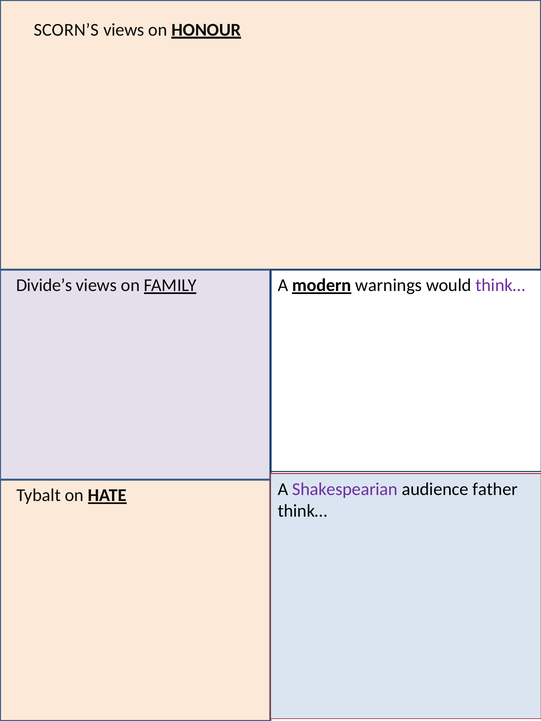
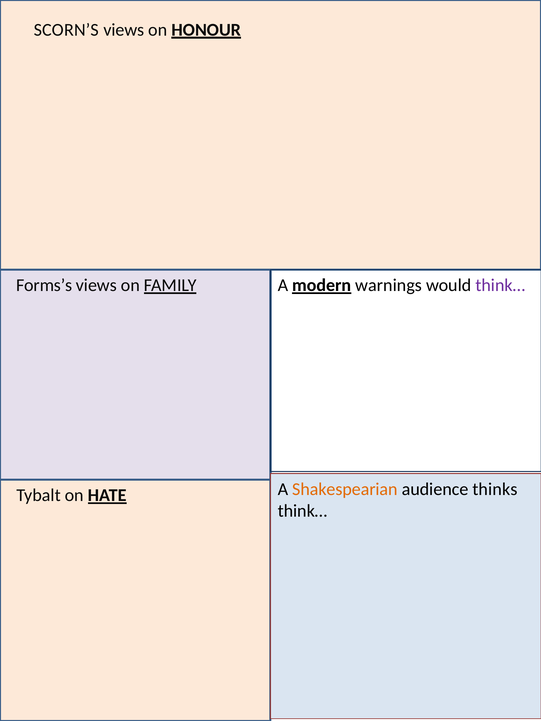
Divide’s: Divide’s -> Forms’s (44, 285)
Shakespearian colour: purple -> orange (345, 489)
father: father -> thinks (495, 489)
